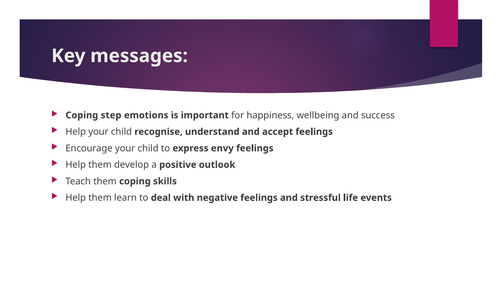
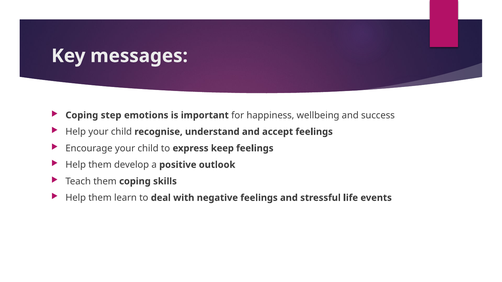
envy: envy -> keep (222, 148)
